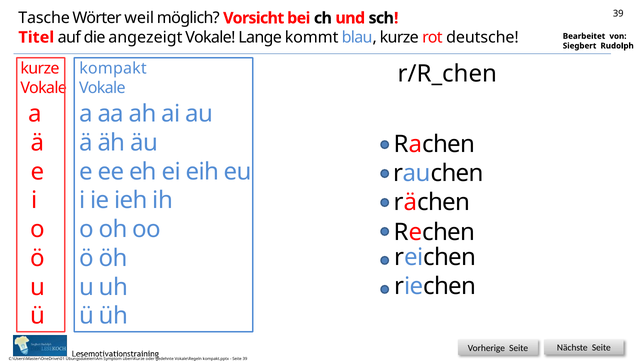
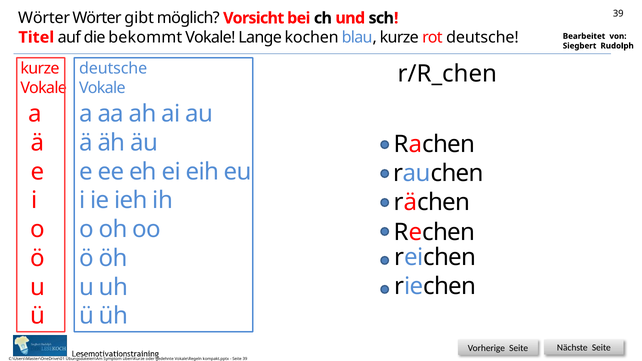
Tasche: Tasche -> Wörter (44, 18)
weil: weil -> gibt (139, 18)
angezeigt: angezeigt -> bekommt (145, 37)
kommt: kommt -> kochen (312, 37)
kompakt: kompakt -> deutsche (113, 69)
